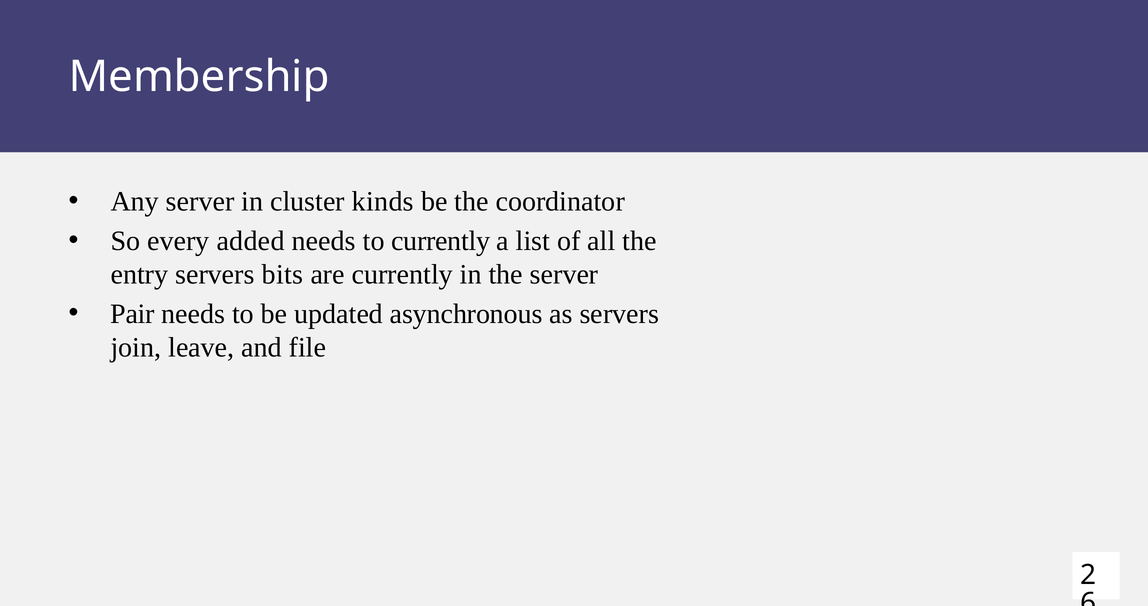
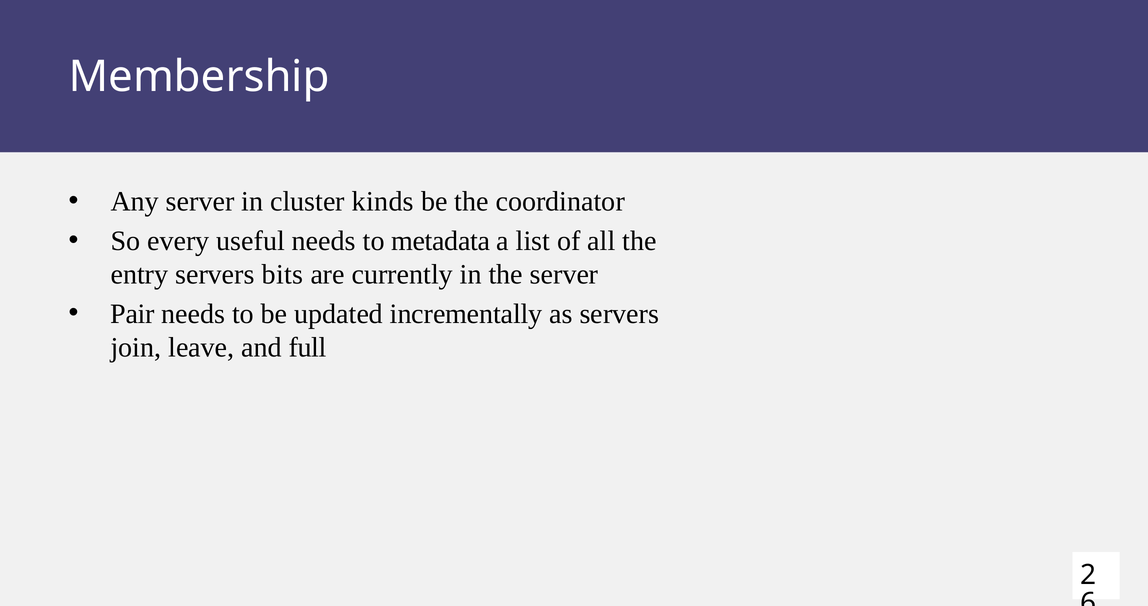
added: added -> useful (251, 241)
to currently: currently -> metadata (441, 241)
asynchronous: asynchronous -> incrementally (466, 314)
file: file -> full (308, 348)
